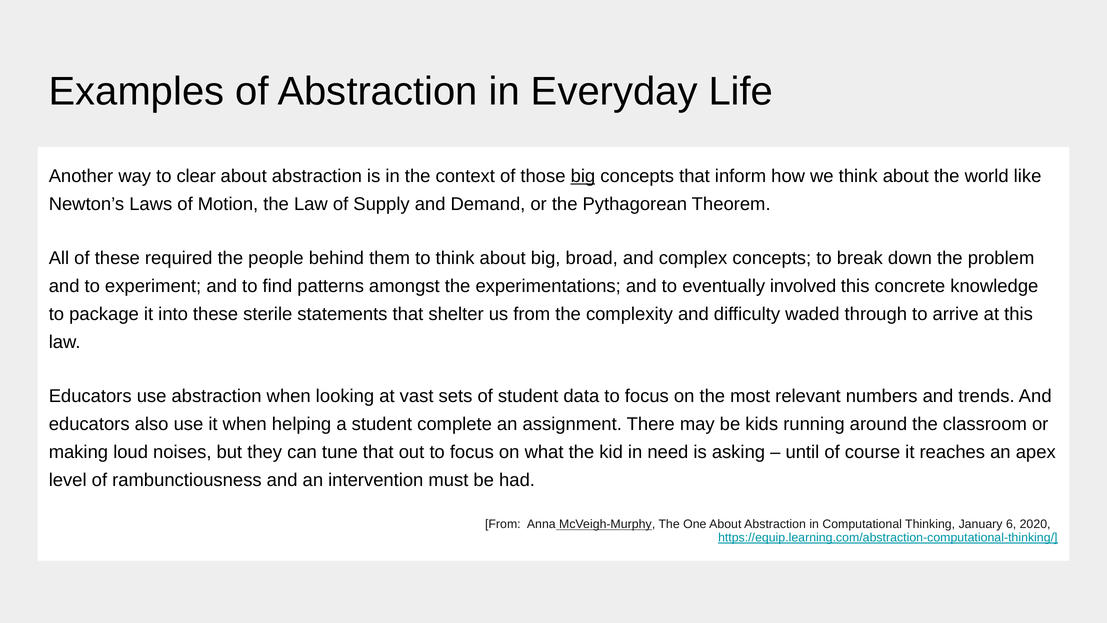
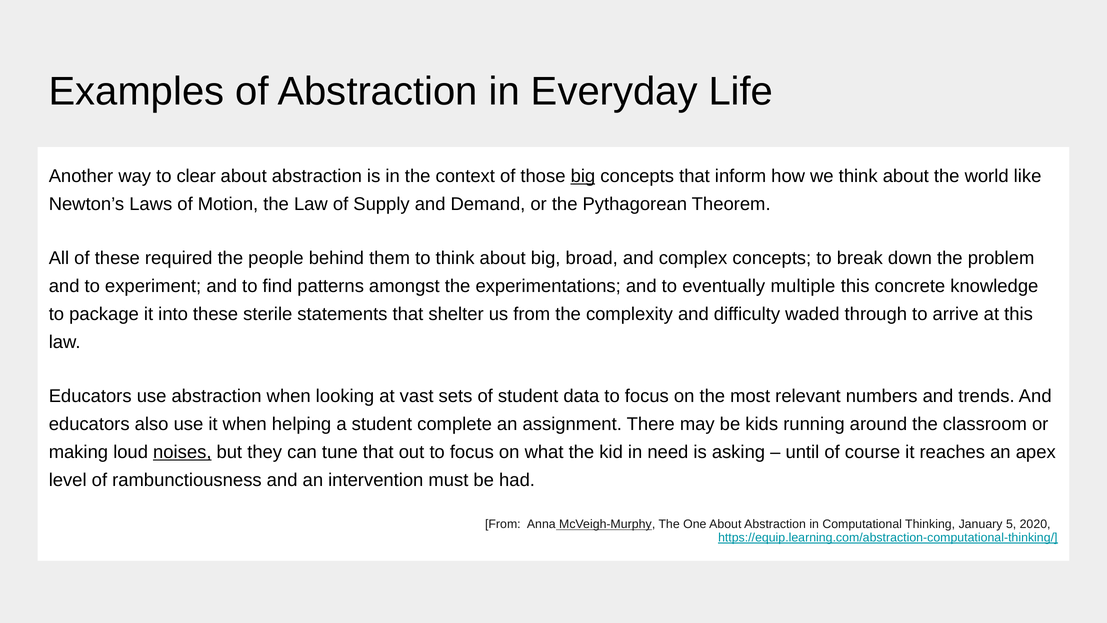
involved: involved -> multiple (803, 286)
noises underline: none -> present (182, 452)
6: 6 -> 5 (1011, 524)
